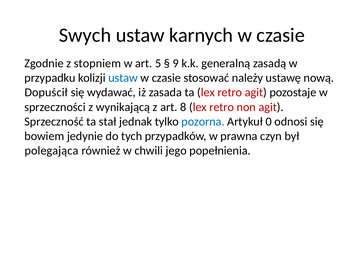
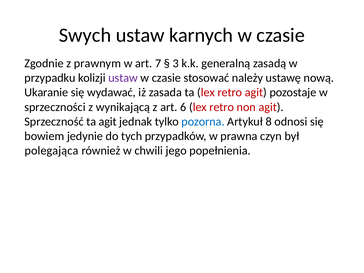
stopniem: stopniem -> prawnym (97, 63)
5: 5 -> 7 (158, 63)
9: 9 -> 3 (176, 63)
ustaw colour: blue -> purple (123, 78)
Dopuścił: Dopuścił -> Ukaranie (46, 92)
8: 8 -> 6 (183, 107)
ta stał: stał -> agit (108, 122)
0: 0 -> 8 (269, 122)
